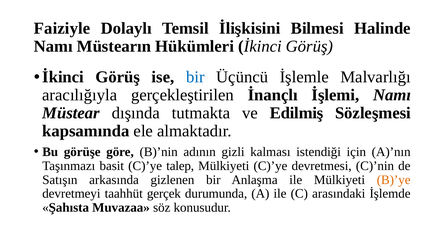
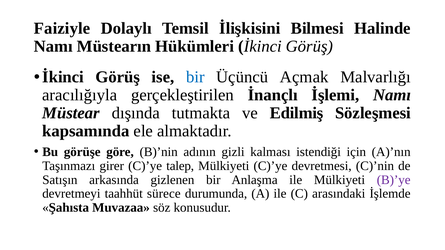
İşlemle: İşlemle -> Açmak (304, 77)
basit: basit -> girer (112, 166)
B)’ye colour: orange -> purple (394, 180)
gerçek: gerçek -> sürece (164, 194)
